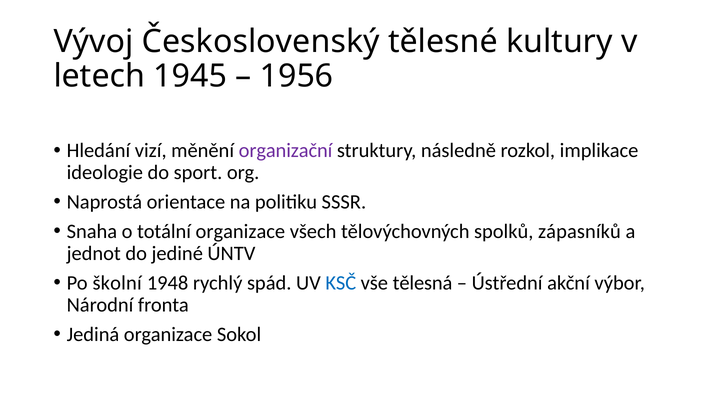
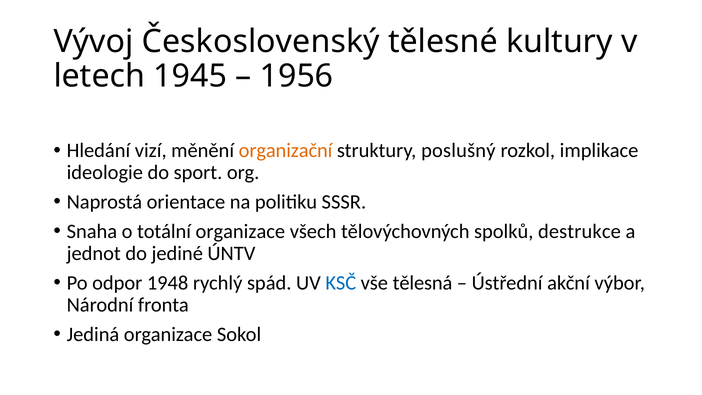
organizační colour: purple -> orange (286, 150)
následně: následně -> poslušný (458, 150)
zápasníků: zápasníků -> destrukce (579, 231)
školní: školní -> odpor (117, 283)
